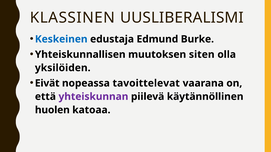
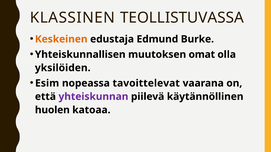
UUSLIBERALISMI: UUSLIBERALISMI -> TEOLLISTUVASSA (182, 18)
Keskeinen colour: blue -> orange (61, 39)
siten: siten -> omat (202, 55)
Eivät: Eivät -> Esim (47, 83)
